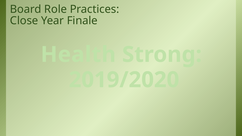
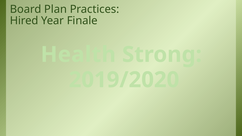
Role: Role -> Plan (56, 9)
Close: Close -> Hired (24, 21)
